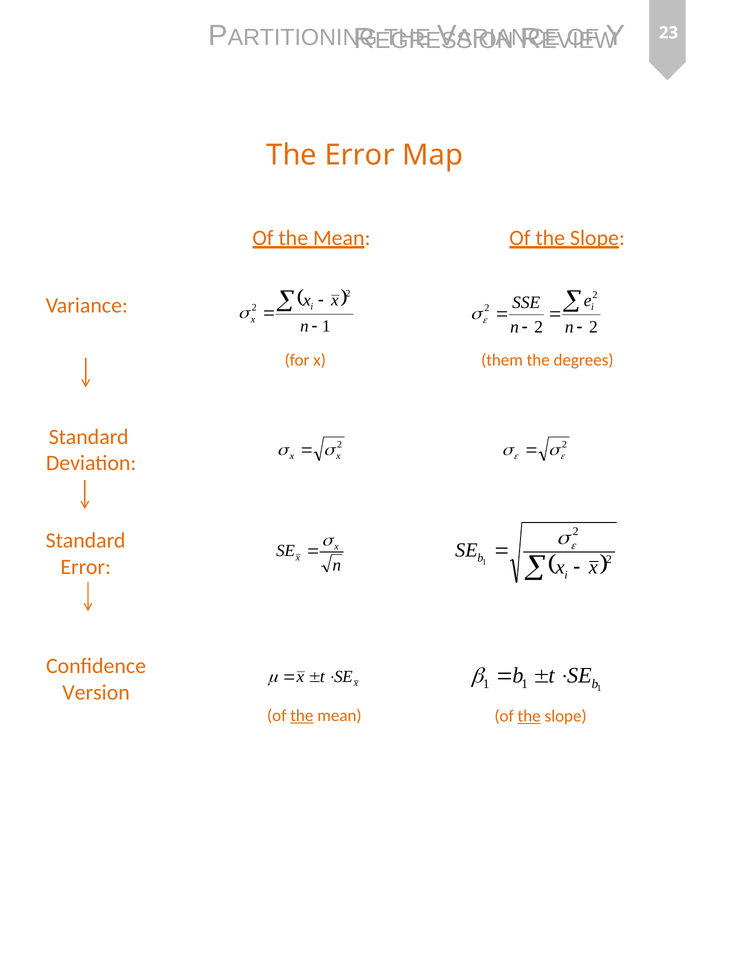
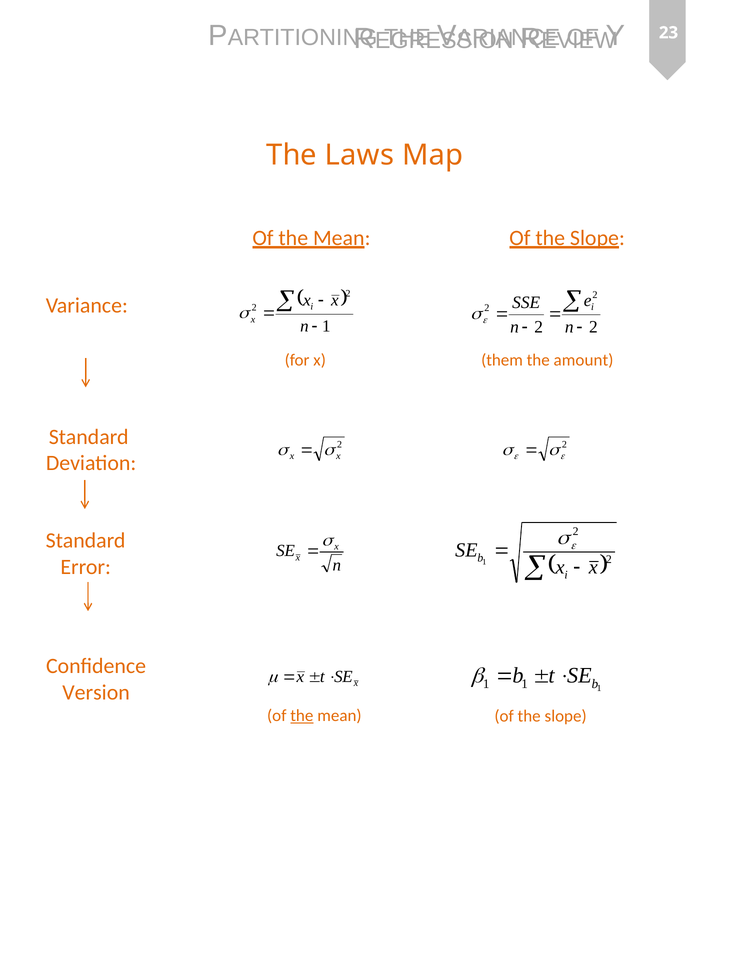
The Error: Error -> Laws (359, 155)
degrees: degrees -> amount (584, 360)
the underline: present -> none (529, 716)
